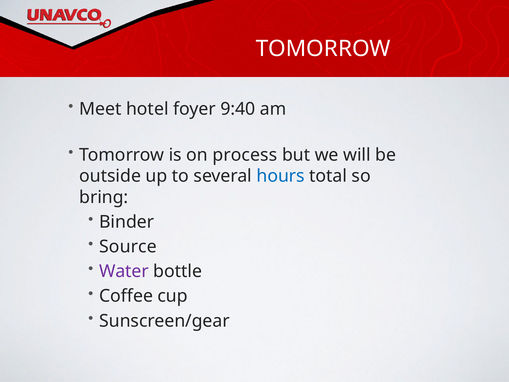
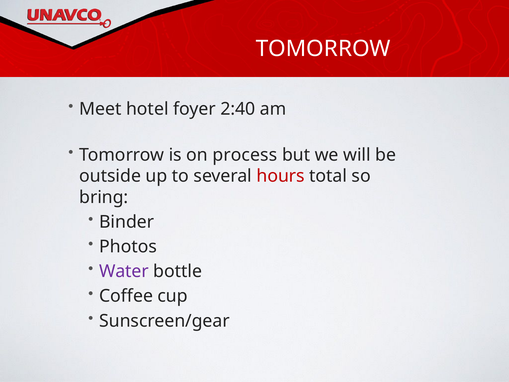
9:40: 9:40 -> 2:40 (238, 109)
hours colour: blue -> red (281, 176)
Source: Source -> Photos (128, 247)
